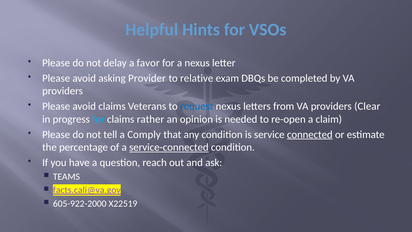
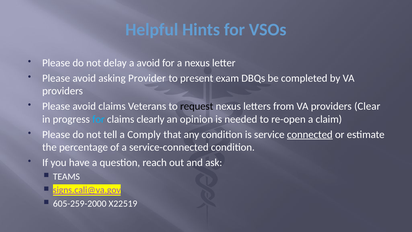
a favor: favor -> avoid (148, 63)
relative: relative -> present (197, 78)
request colour: blue -> black (197, 106)
rather: rather -> clearly (151, 119)
service-connected underline: present -> none (169, 147)
facts.cali@va.gov: facts.cali@va.gov -> signs.cali@va.gov (87, 190)
605-922-2000: 605-922-2000 -> 605-259-2000 (80, 203)
